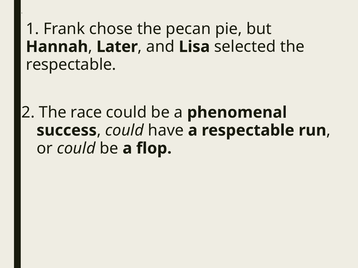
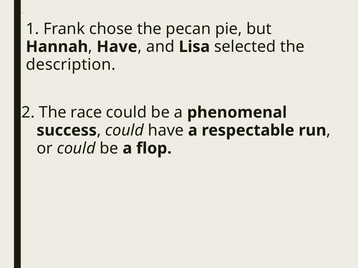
Later: Later -> Have (117, 47)
respectable: respectable -> description (71, 65)
